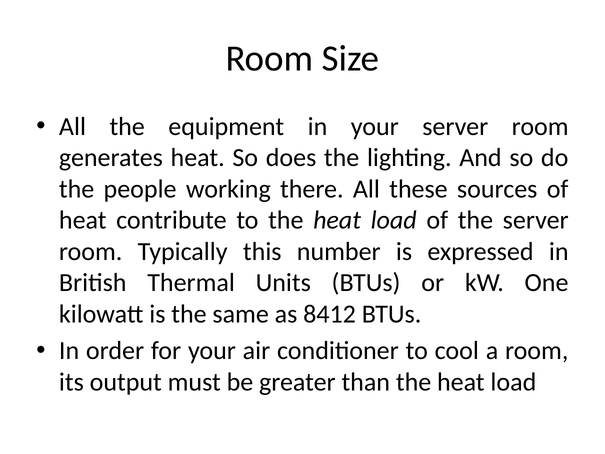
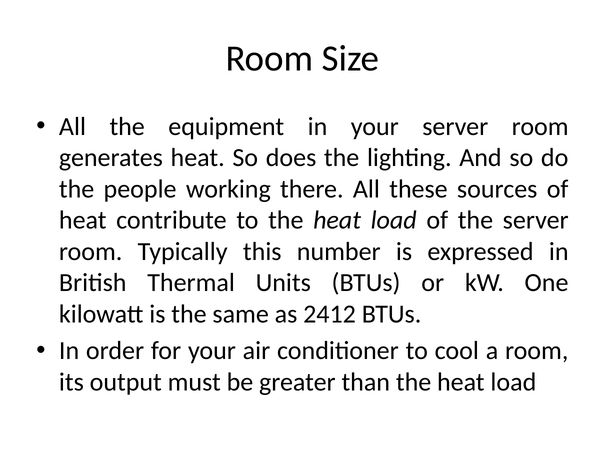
8412: 8412 -> 2412 (330, 314)
